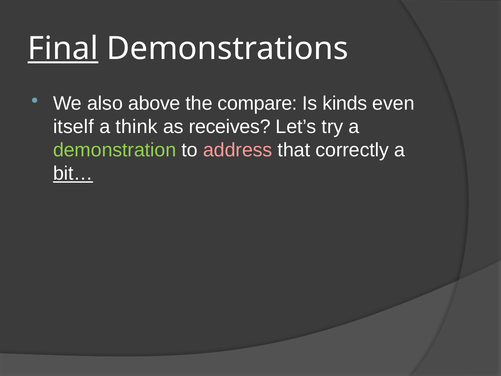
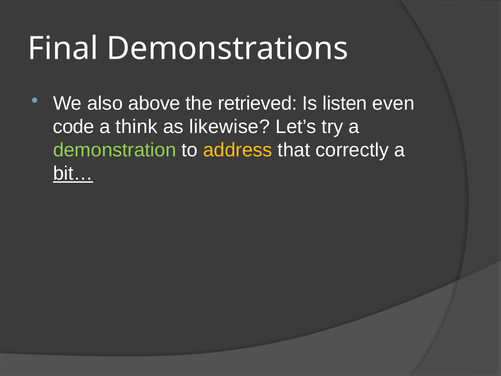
Final underline: present -> none (63, 49)
compare: compare -> retrieved (257, 103)
kinds: kinds -> listen (345, 103)
itself: itself -> code (74, 127)
receives: receives -> likewise (230, 127)
address colour: pink -> yellow (238, 150)
